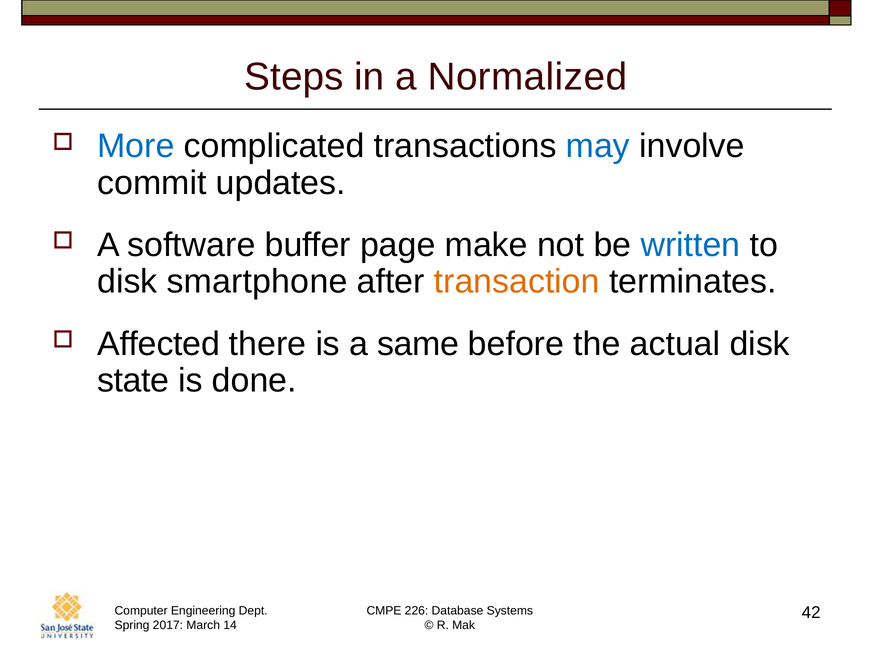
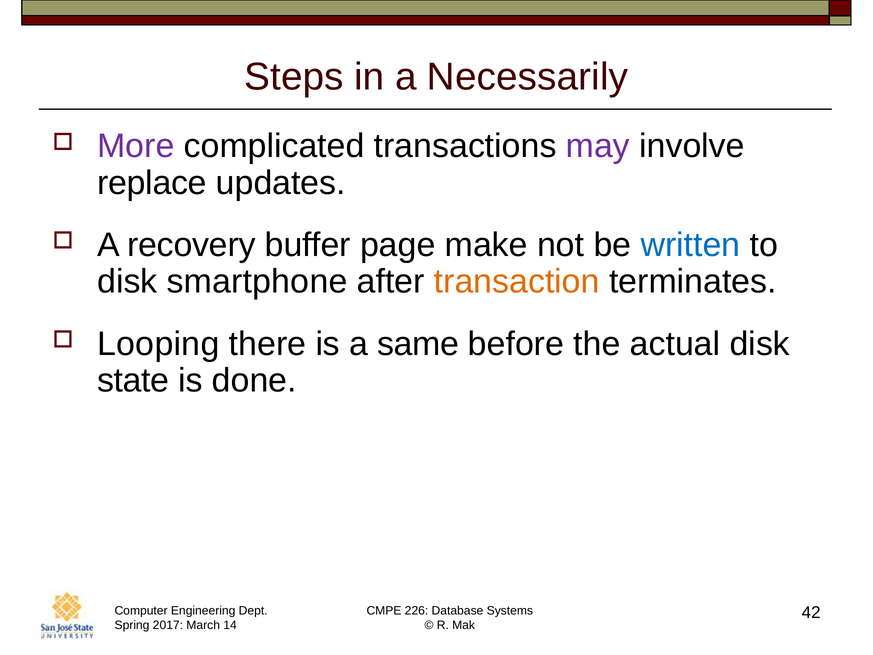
Normalized: Normalized -> Necessarily (528, 77)
More colour: blue -> purple (136, 146)
may colour: blue -> purple (598, 146)
commit: commit -> replace (152, 183)
software: software -> recovery (191, 245)
Affected: Affected -> Looping (158, 344)
